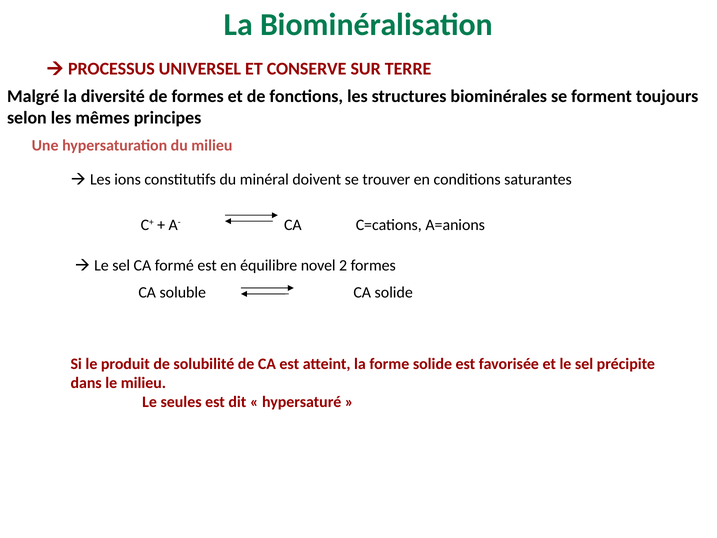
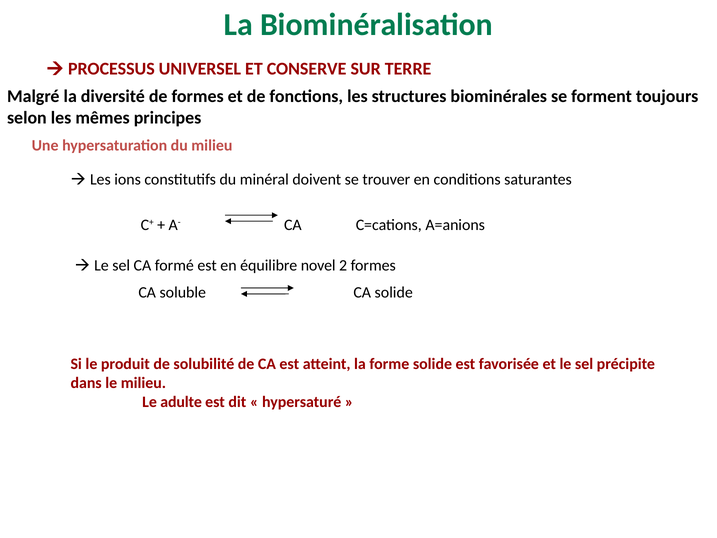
seules: seules -> adulte (181, 402)
